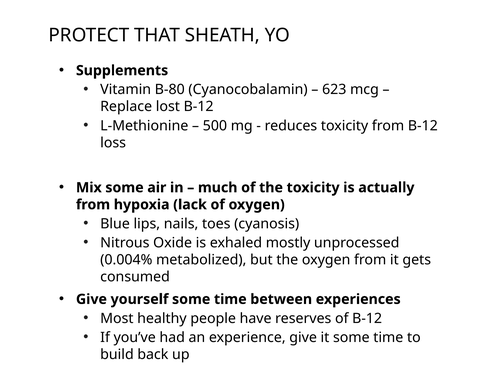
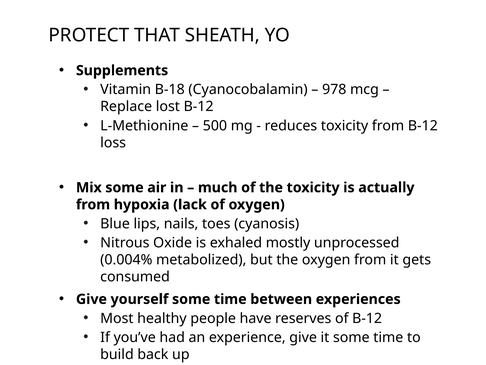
B-80: B-80 -> B-18 (170, 89)
623: 623 -> 978 (334, 89)
